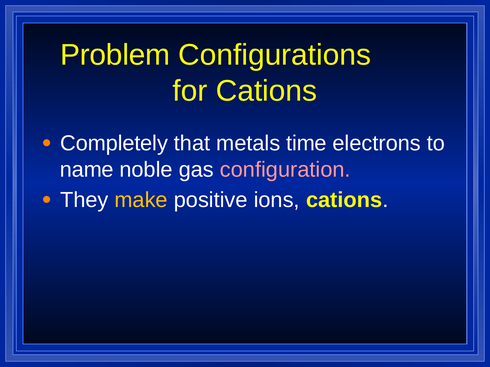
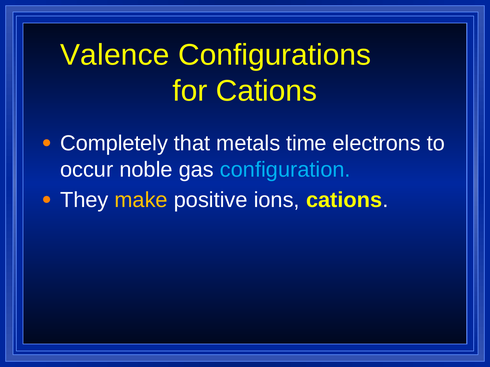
Problem: Problem -> Valence (115, 55)
name: name -> occur (87, 170)
configuration colour: pink -> light blue (285, 170)
